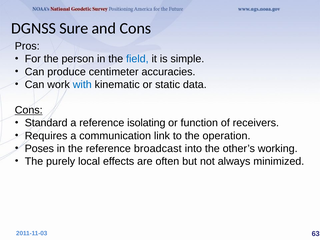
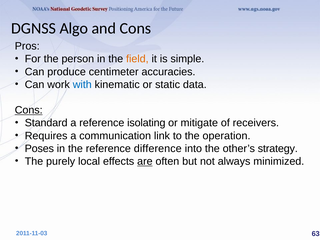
Sure: Sure -> Algo (74, 28)
field colour: blue -> orange (137, 59)
function: function -> mitigate (199, 123)
broadcast: broadcast -> difference (158, 149)
working: working -> strategy (278, 149)
are underline: none -> present (145, 161)
